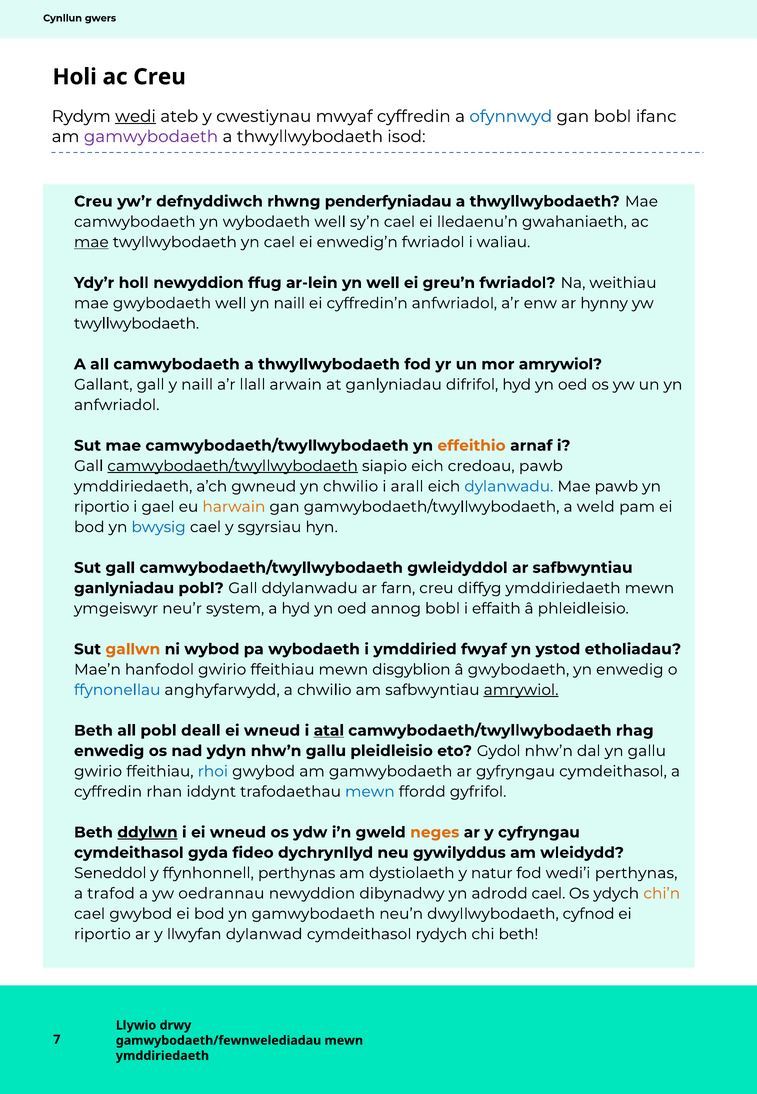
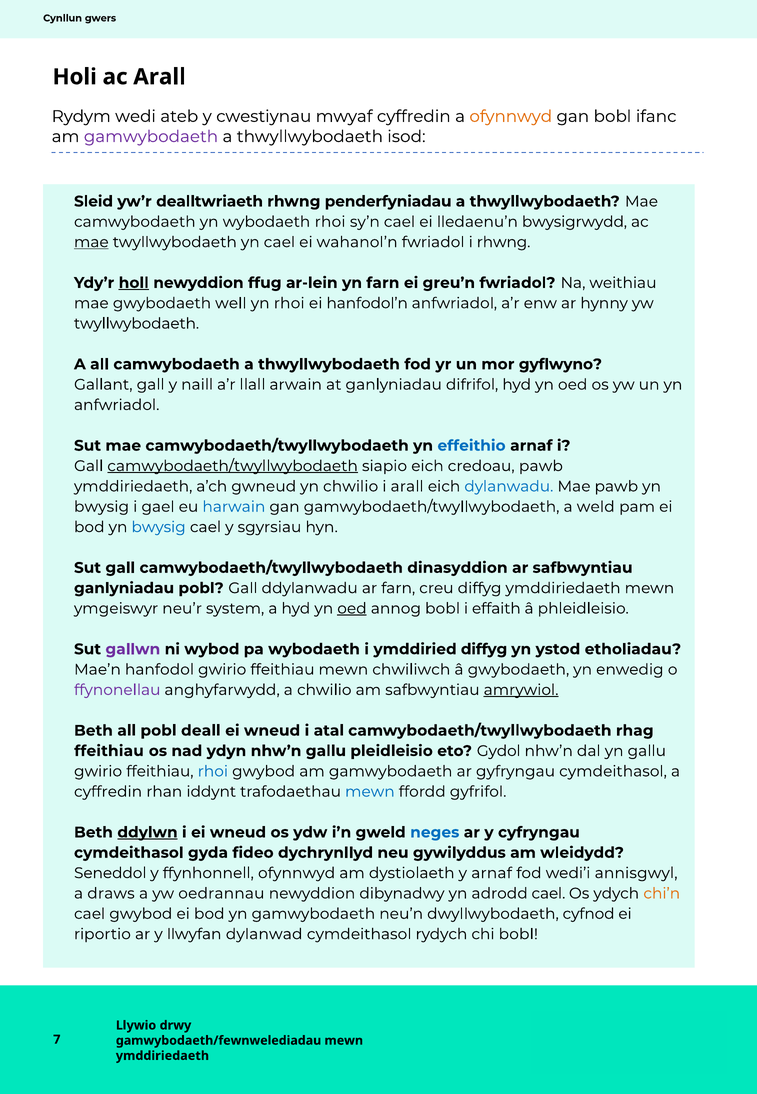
ac Creu: Creu -> Arall (160, 77)
wedi underline: present -> none (136, 116)
ofynnwyd colour: blue -> orange (511, 116)
Creu: Creu -> Sleid (93, 201)
defnyddiwch: defnyddiwch -> dealltwriaeth (210, 201)
wybodaeth well: well -> rhoi (330, 222)
gwahaniaeth: gwahaniaeth -> bwysigrwydd (574, 222)
enwedig’n: enwedig’n -> wahanol’n (357, 242)
i waliau: waliau -> rhwng (504, 242)
holl underline: none -> present (134, 283)
yn well: well -> farn (383, 283)
yn naill: naill -> rhoi (289, 303)
cyffredin’n: cyffredin’n -> hanfodol’n (367, 303)
mor amrywiol: amrywiol -> gyflwyno (560, 364)
effeithio colour: orange -> blue (472, 445)
riportio: riportio -> bwysig (102, 507)
harwain colour: orange -> blue (234, 507)
gwleidyddol: gwleidyddol -> dinasyddion (457, 568)
oed underline: none -> present (352, 608)
gallwn colour: orange -> purple (133, 649)
ymddiried fwyaf: fwyaf -> diffyg (484, 649)
disgyblion: disgyblion -> chwiliwch (411, 669)
ffynonellau colour: blue -> purple (117, 690)
atal underline: present -> none (329, 730)
enwedig: enwedig -> ffeithiau (109, 751)
neges colour: orange -> blue (435, 832)
ffynhonnell perthynas: perthynas -> ofynnwyd (297, 873)
y natur: natur -> arnaf (492, 873)
wedi’i perthynas: perthynas -> annisgwyl (636, 873)
trafod: trafod -> draws (111, 893)
chi beth: beth -> bobl (518, 934)
